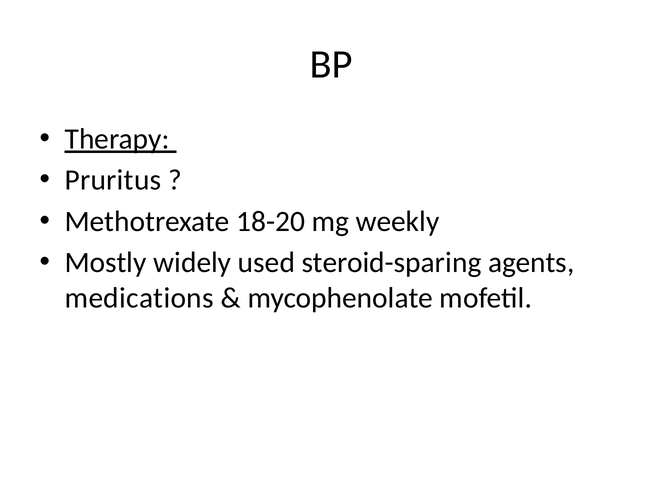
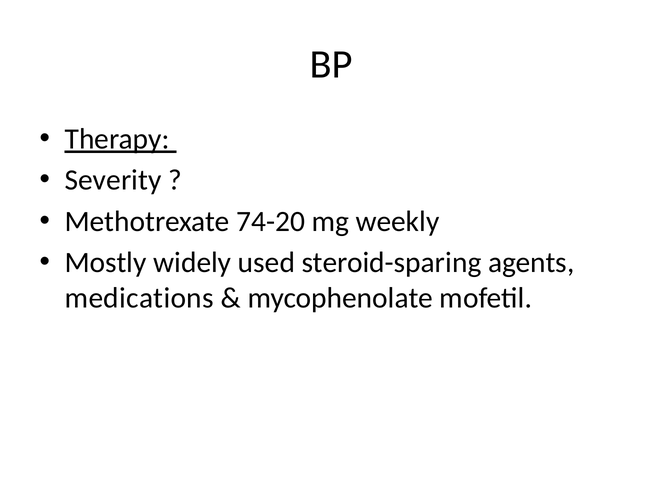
Pruritus: Pruritus -> Severity (113, 180)
18-20: 18-20 -> 74-20 (271, 222)
